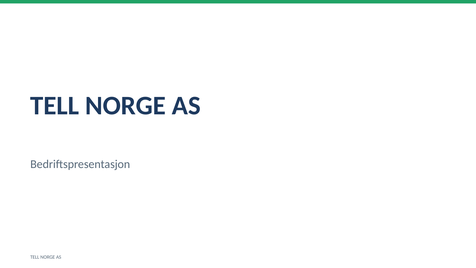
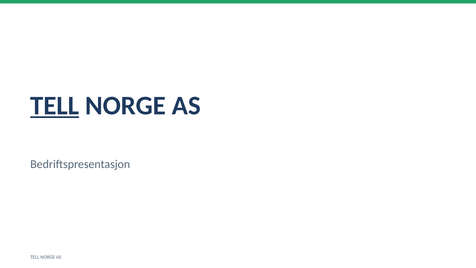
TELL underline: none -> present (55, 106)
